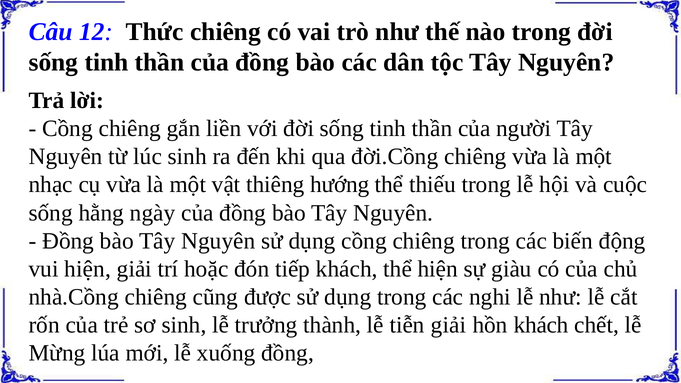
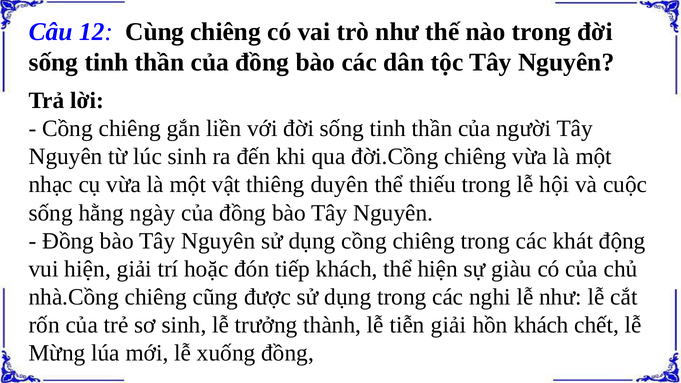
Thức: Thức -> Cùng (155, 32)
hướng: hướng -> duyên (340, 185)
biến: biến -> khát (573, 241)
